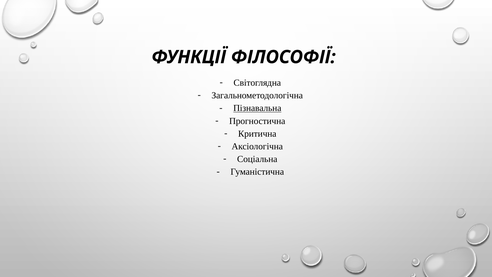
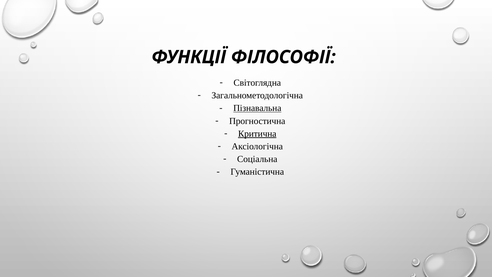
Критична underline: none -> present (257, 134)
